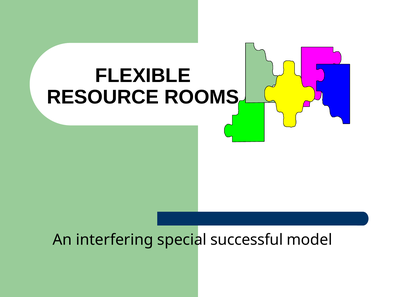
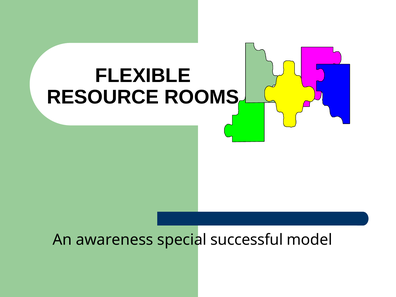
interfering: interfering -> awareness (115, 240)
